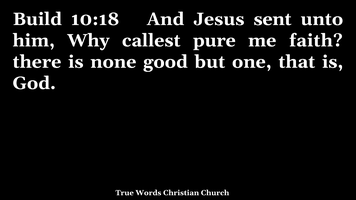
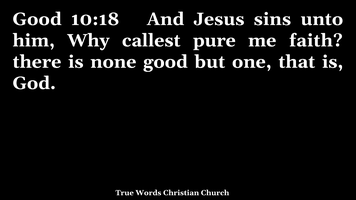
Build: Build -> Good (37, 19)
sent: sent -> sins (272, 19)
